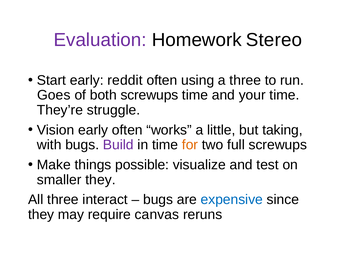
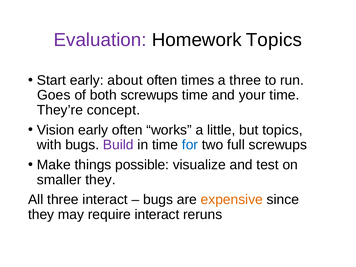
Homework Stereo: Stereo -> Topics (274, 40)
reddit: reddit -> about (125, 80)
using: using -> times (198, 80)
struggle: struggle -> concept (113, 110)
but taking: taking -> topics (282, 130)
for colour: orange -> blue (190, 145)
expensive colour: blue -> orange (232, 200)
require canvas: canvas -> interact (157, 214)
